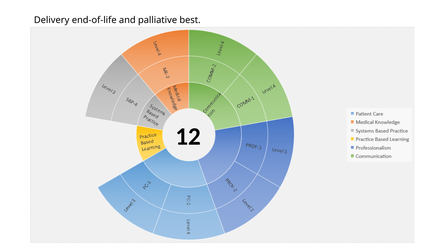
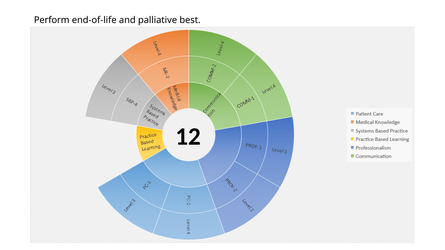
Delivery: Delivery -> Perform (52, 20)
